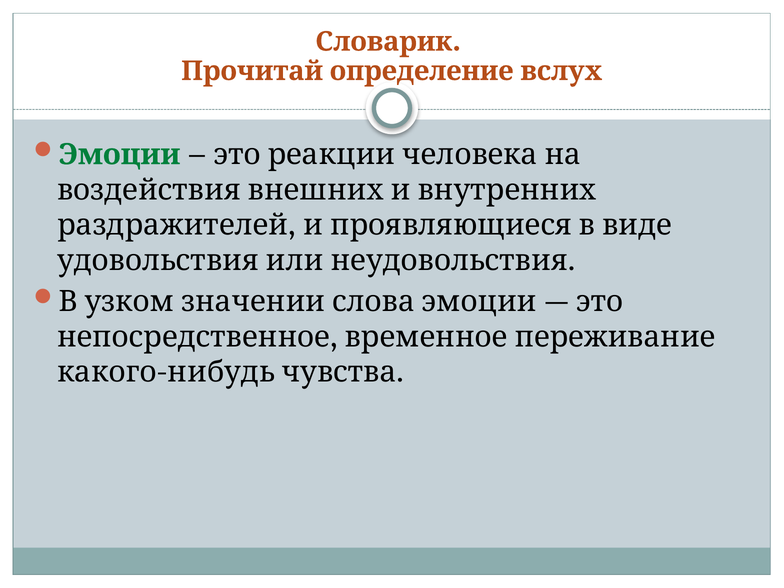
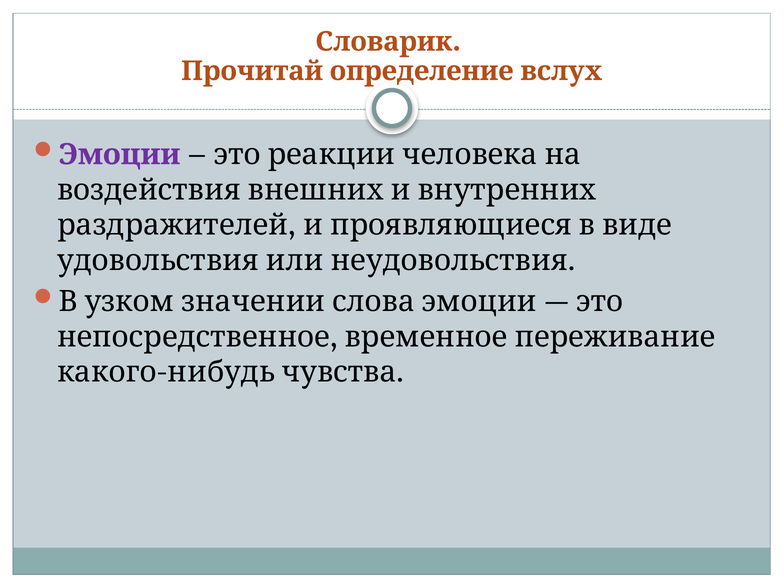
Эмоции colour: green -> purple (119, 155)
